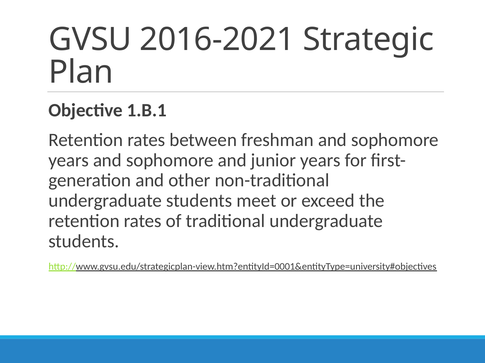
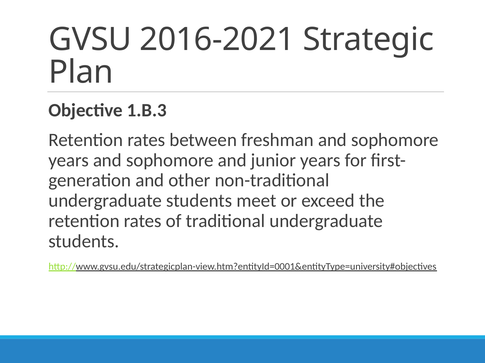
1.B.1: 1.B.1 -> 1.B.3 (147, 110)
